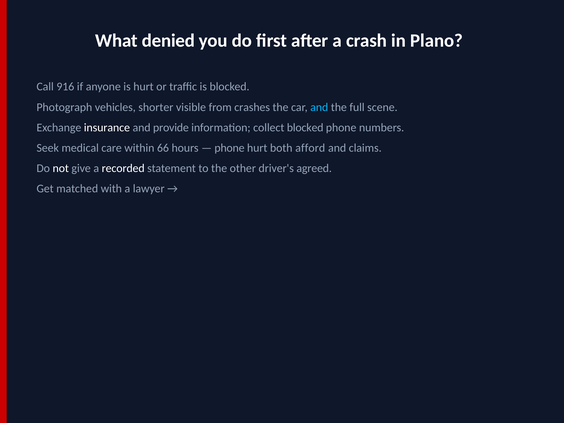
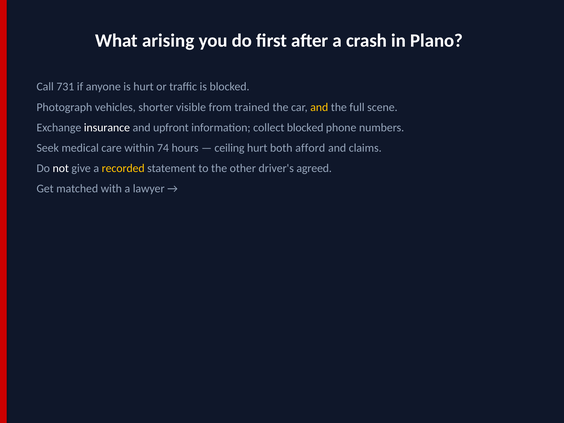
denied: denied -> arising (168, 41)
916: 916 -> 731 (65, 87)
crashes: crashes -> trained (252, 107)
and colour: light blue -> yellow (319, 107)
provide: provide -> upfront (171, 127)
66: 66 -> 74 (163, 148)
phone: phone -> ceiling (229, 148)
recorded colour: white -> yellow (123, 168)
